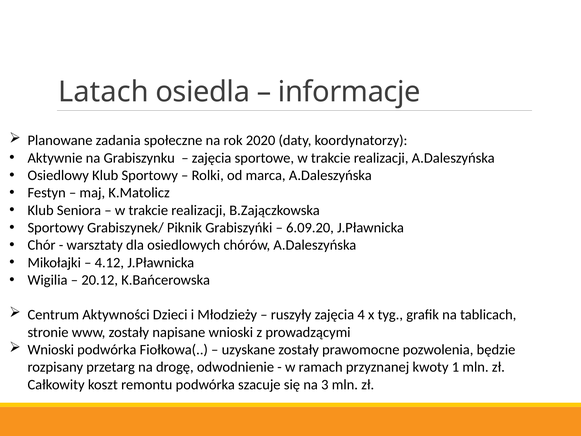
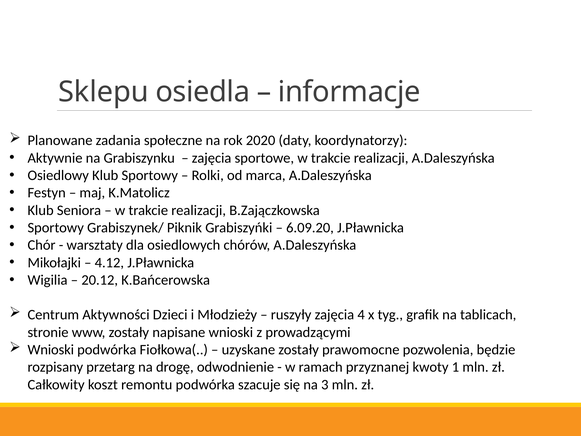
Latach: Latach -> Sklepu (103, 92)
